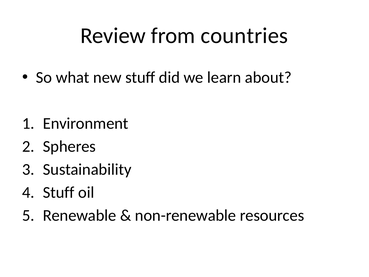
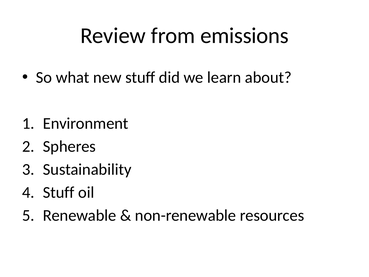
countries: countries -> emissions (244, 36)
